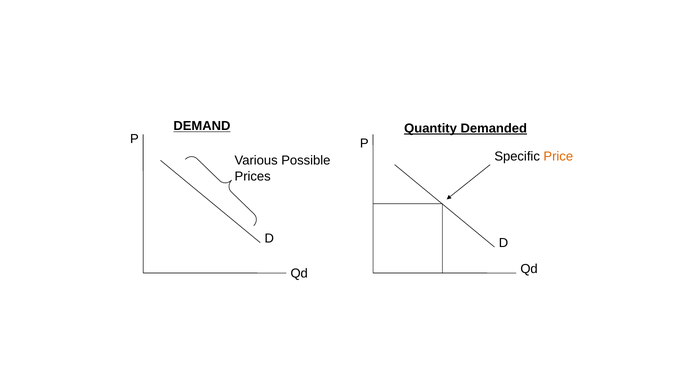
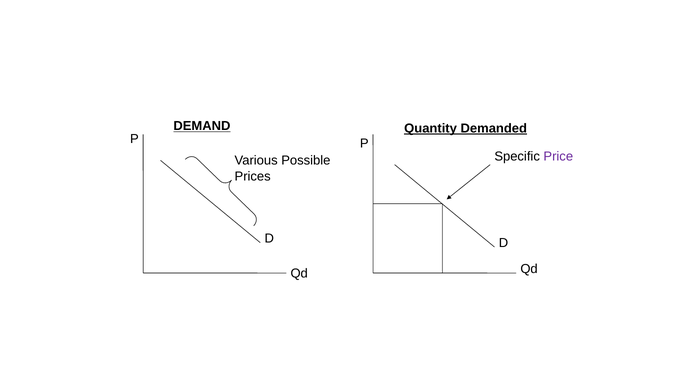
Price colour: orange -> purple (558, 156)
